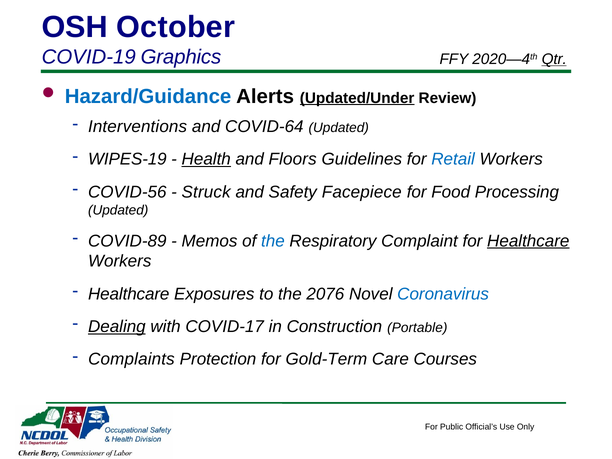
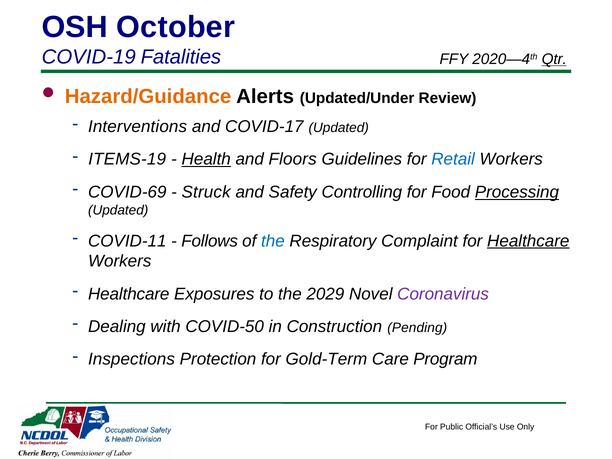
Graphics: Graphics -> Fatalities (181, 57)
Hazard/Guidance colour: blue -> orange (148, 96)
Updated/Under underline: present -> none (357, 98)
COVID-64: COVID-64 -> COVID-17 (264, 127)
WIPES-19: WIPES-19 -> ITEMS-19 (127, 159)
COVID-56: COVID-56 -> COVID-69 (127, 192)
Facepiece: Facepiece -> Controlling (362, 192)
Processing underline: none -> present (517, 192)
COVID-89: COVID-89 -> COVID-11 (127, 241)
Memos: Memos -> Follows (210, 241)
2076: 2076 -> 2029 (325, 294)
Coronavirus colour: blue -> purple (443, 294)
Dealing underline: present -> none (117, 327)
COVID-17: COVID-17 -> COVID-50 (225, 327)
Portable: Portable -> Pending (417, 328)
Complaints: Complaints -> Inspections (131, 359)
Courses: Courses -> Program (445, 359)
